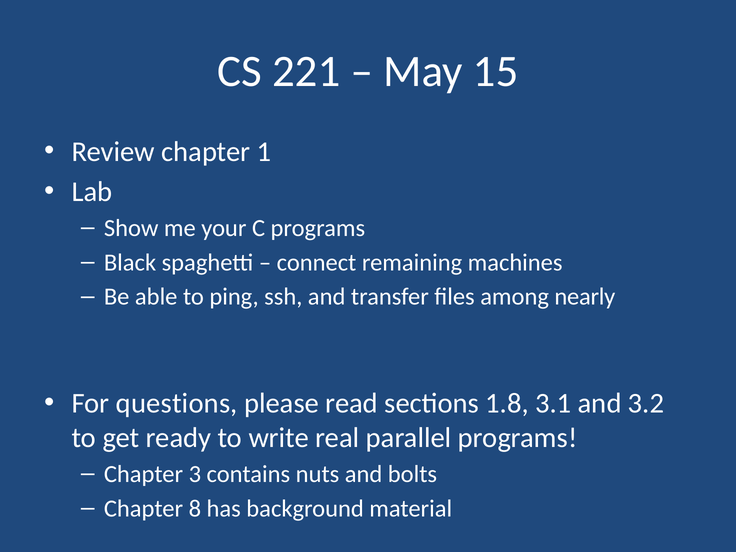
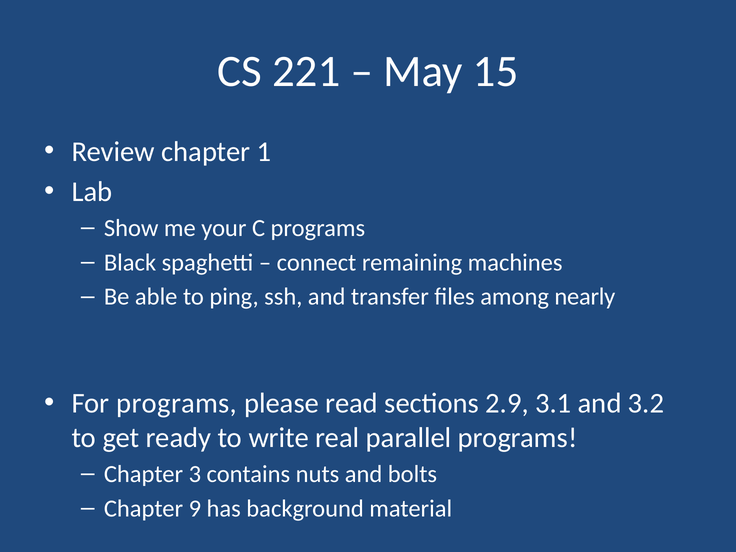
For questions: questions -> programs (177, 403)
1.8: 1.8 -> 2.9 (507, 403)
8: 8 -> 9 (195, 508)
